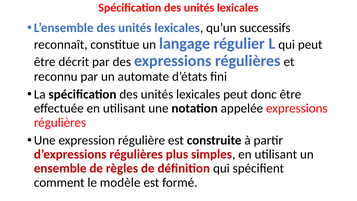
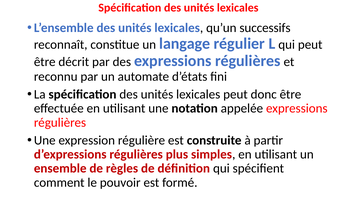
modèle: modèle -> pouvoir (120, 182)
